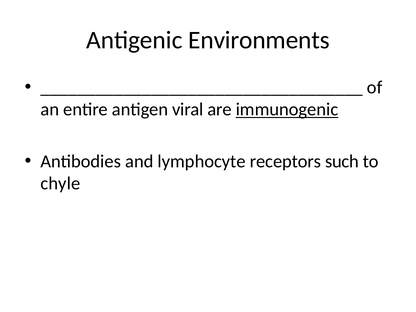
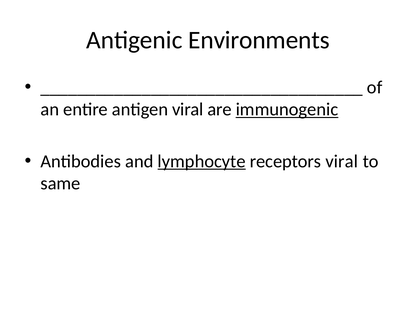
lymphocyte underline: none -> present (202, 161)
receptors such: such -> viral (342, 161)
chyle: chyle -> same (61, 183)
